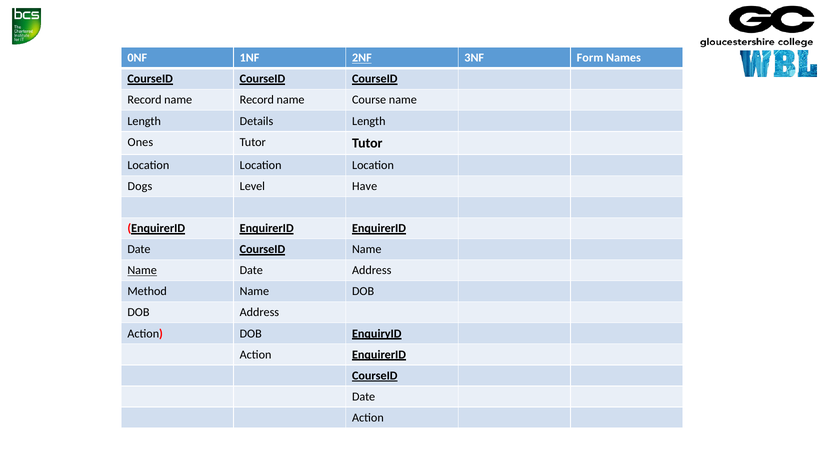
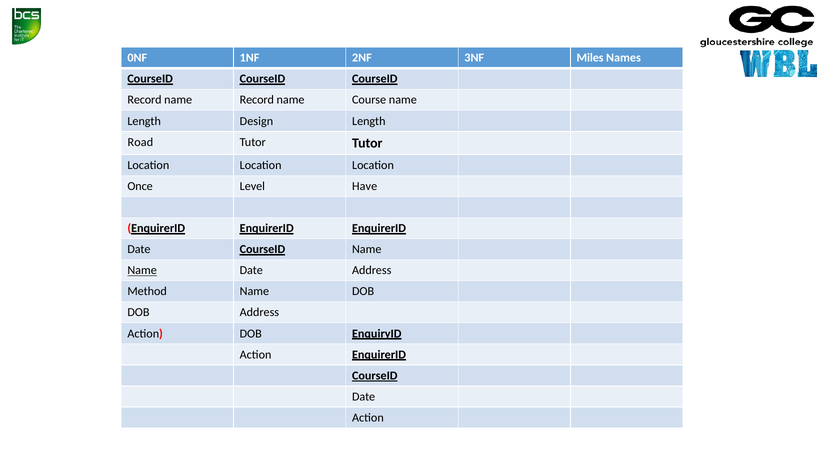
2NF underline: present -> none (362, 58)
Form: Form -> Miles (590, 58)
Details: Details -> Design (256, 121)
Ones: Ones -> Road (140, 142)
Dogs: Dogs -> Once (140, 186)
